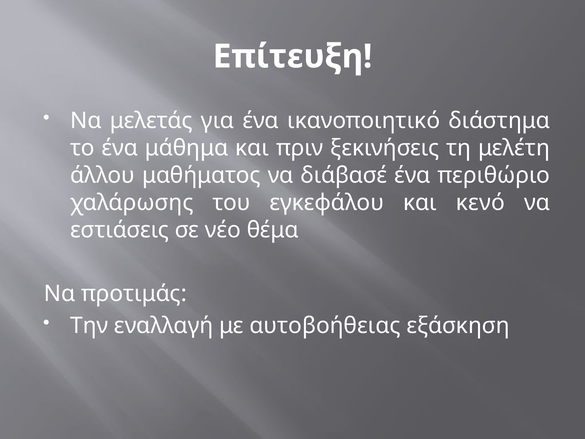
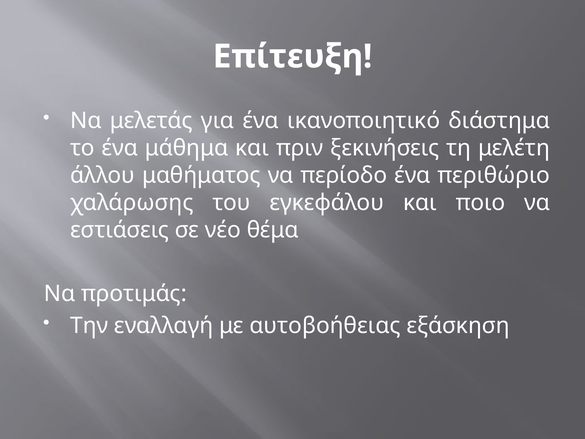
διάβασέ: διάβασέ -> περίοδο (344, 175)
κενό: κενό -> ποιο (481, 202)
